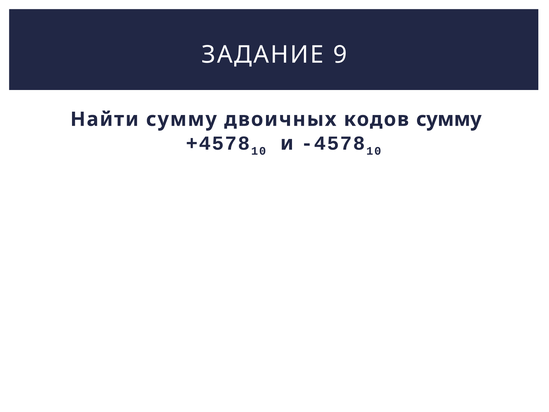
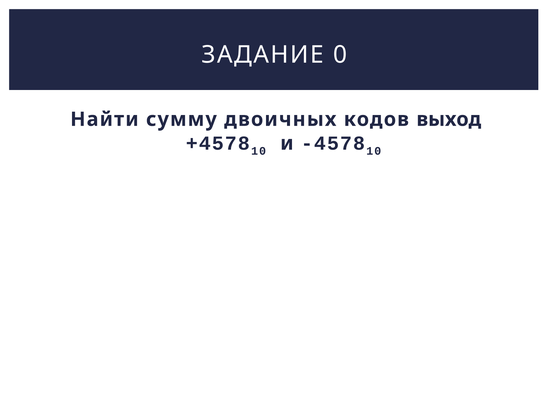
9: 9 -> 0 (340, 55)
кодов сумму: сумму -> выход (449, 119)
